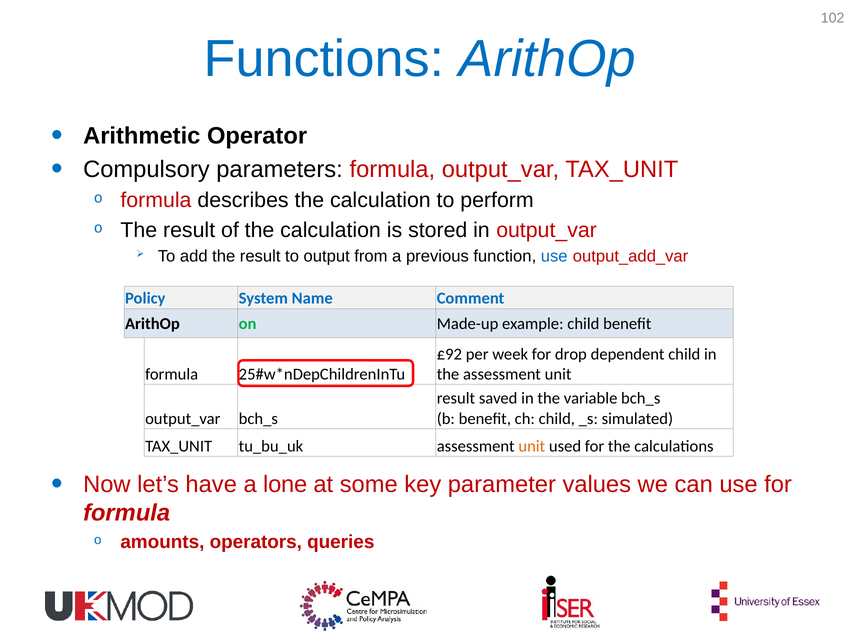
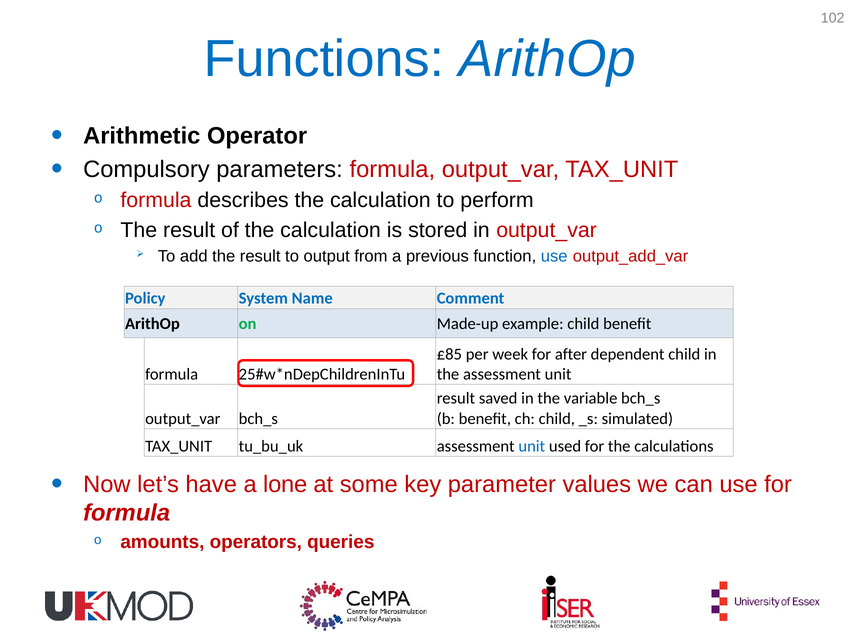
£92: £92 -> £85 (449, 354)
drop: drop -> after (571, 354)
unit colour: orange -> blue (532, 446)
